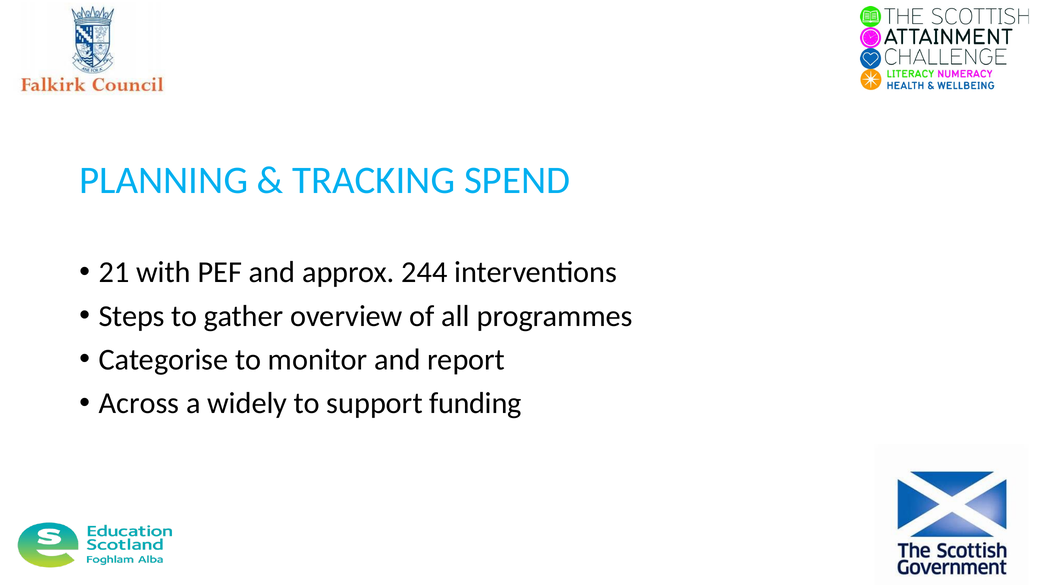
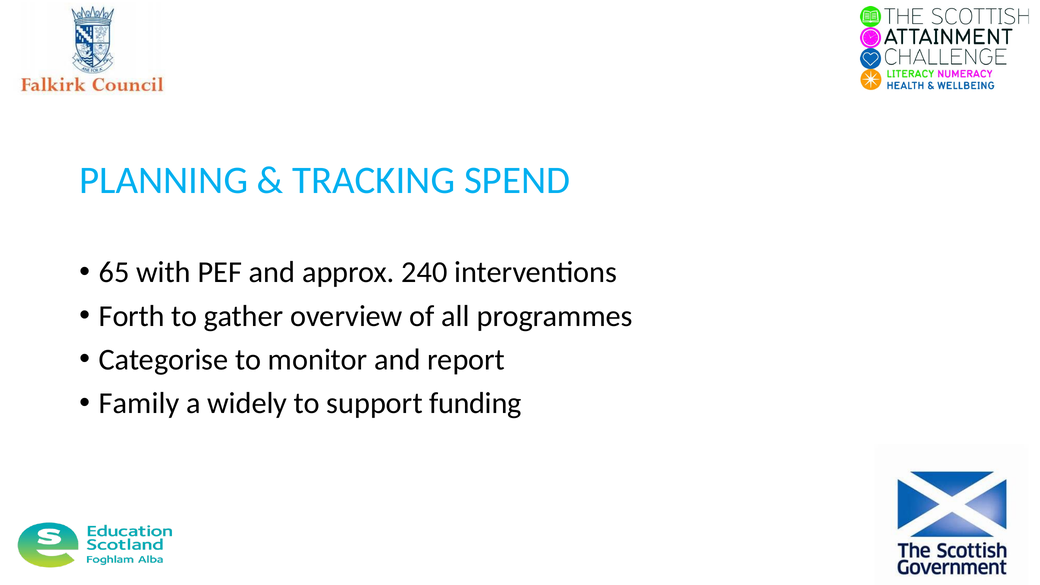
21: 21 -> 65 (114, 272)
244: 244 -> 240 (424, 272)
Steps: Steps -> Forth (132, 316)
Across: Across -> Family (139, 403)
